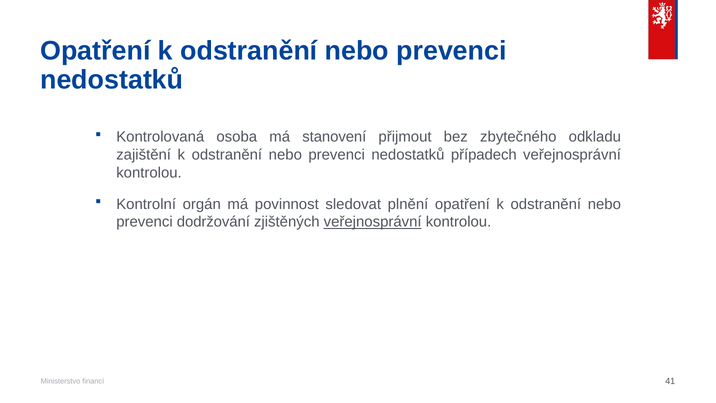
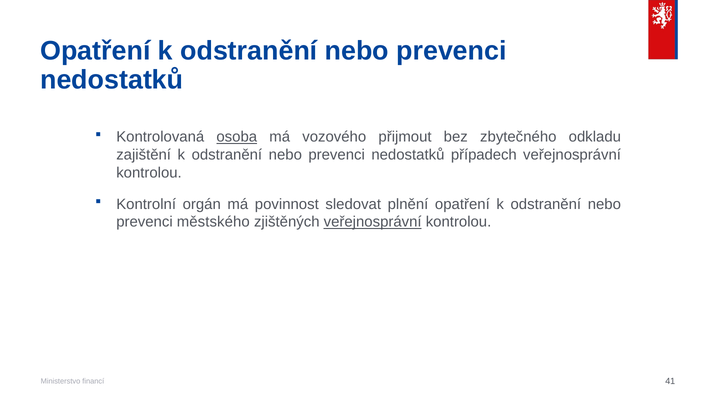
osoba underline: none -> present (237, 137)
stanovení: stanovení -> vozového (334, 137)
dodržování: dodržování -> městského (213, 222)
